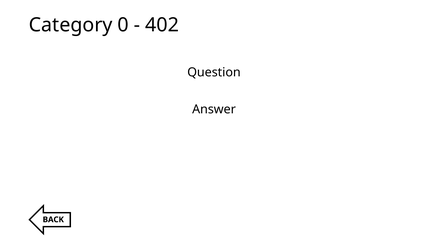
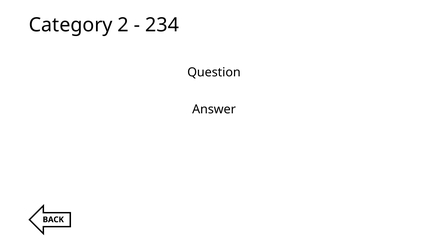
0: 0 -> 2 (123, 25)
402: 402 -> 234 (162, 25)
